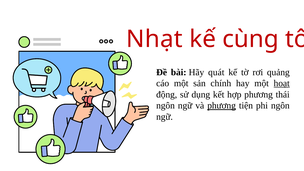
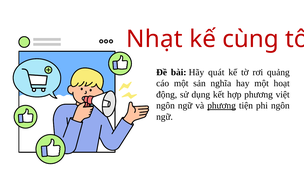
chính: chính -> nghĩa (221, 83)
hoạt underline: present -> none (282, 83)
thái: thái -> việt (283, 94)
